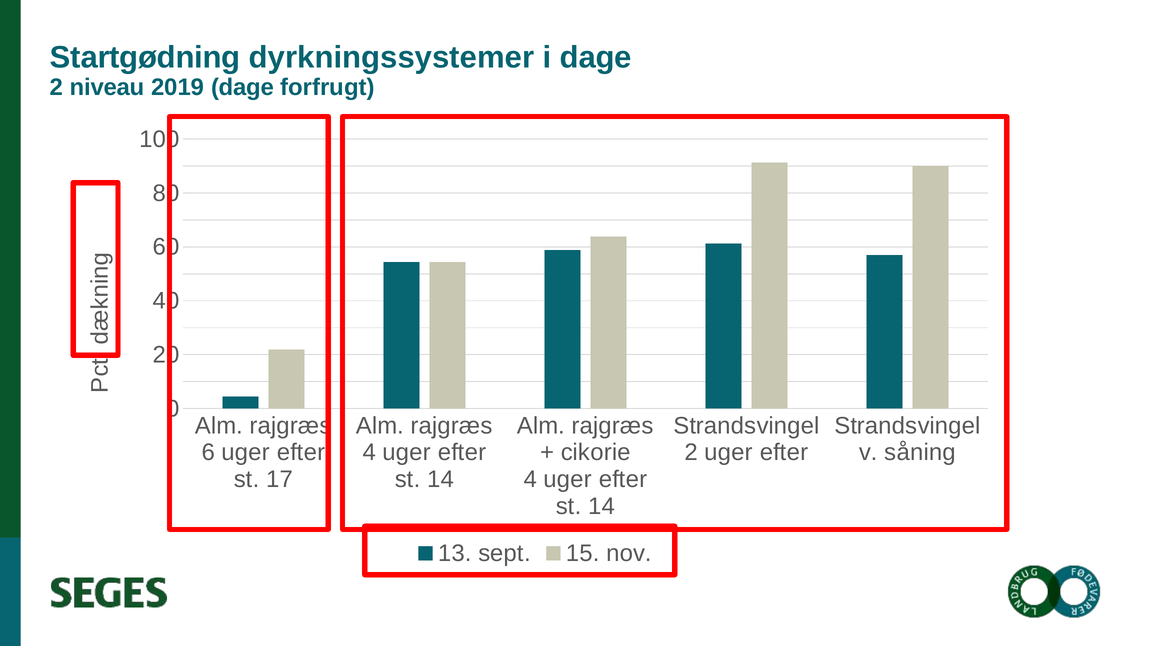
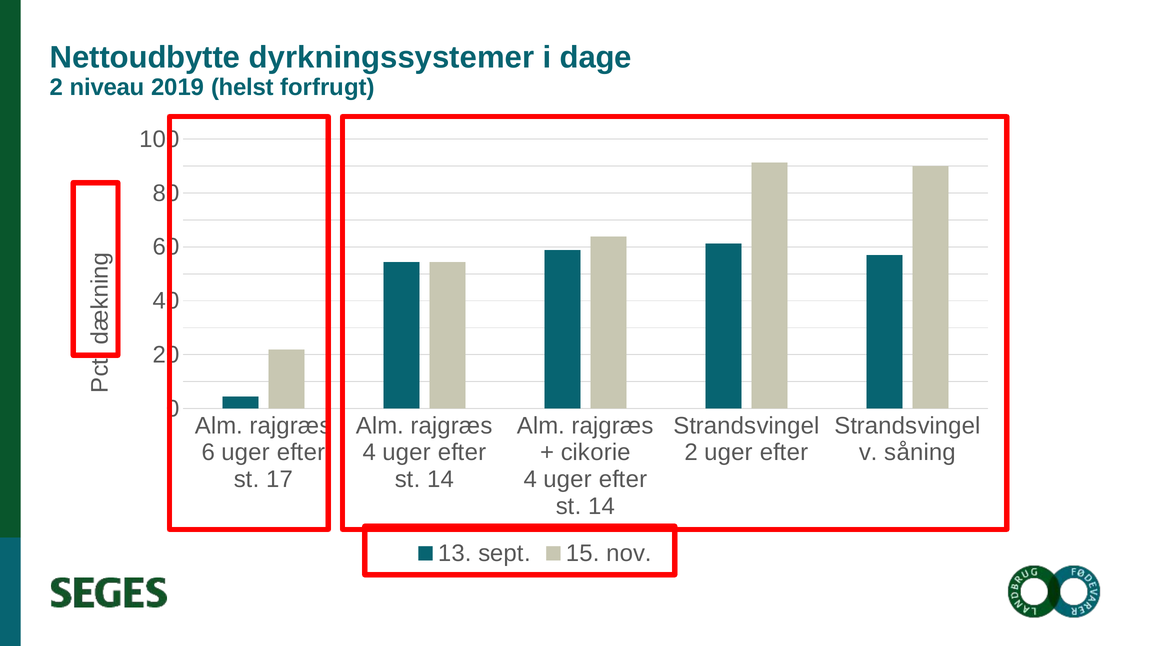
Startgødning: Startgødning -> Nettoudbytte (145, 57)
2019 dage: dage -> helst (242, 87)
